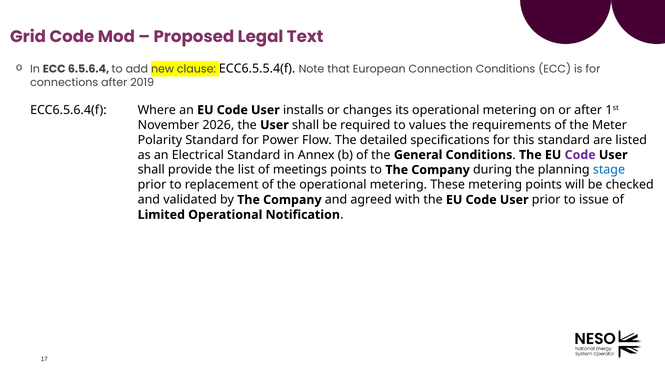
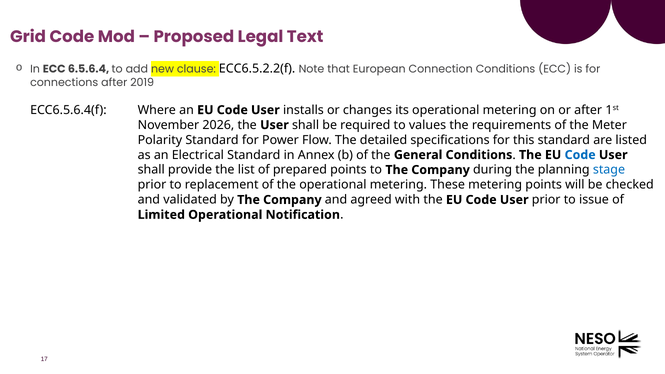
ECC6.5.5.4(f: ECC6.5.5.4(f -> ECC6.5.2.2(f (257, 68)
Code colour: purple -> blue (580, 155)
meetings: meetings -> prepared (300, 170)
